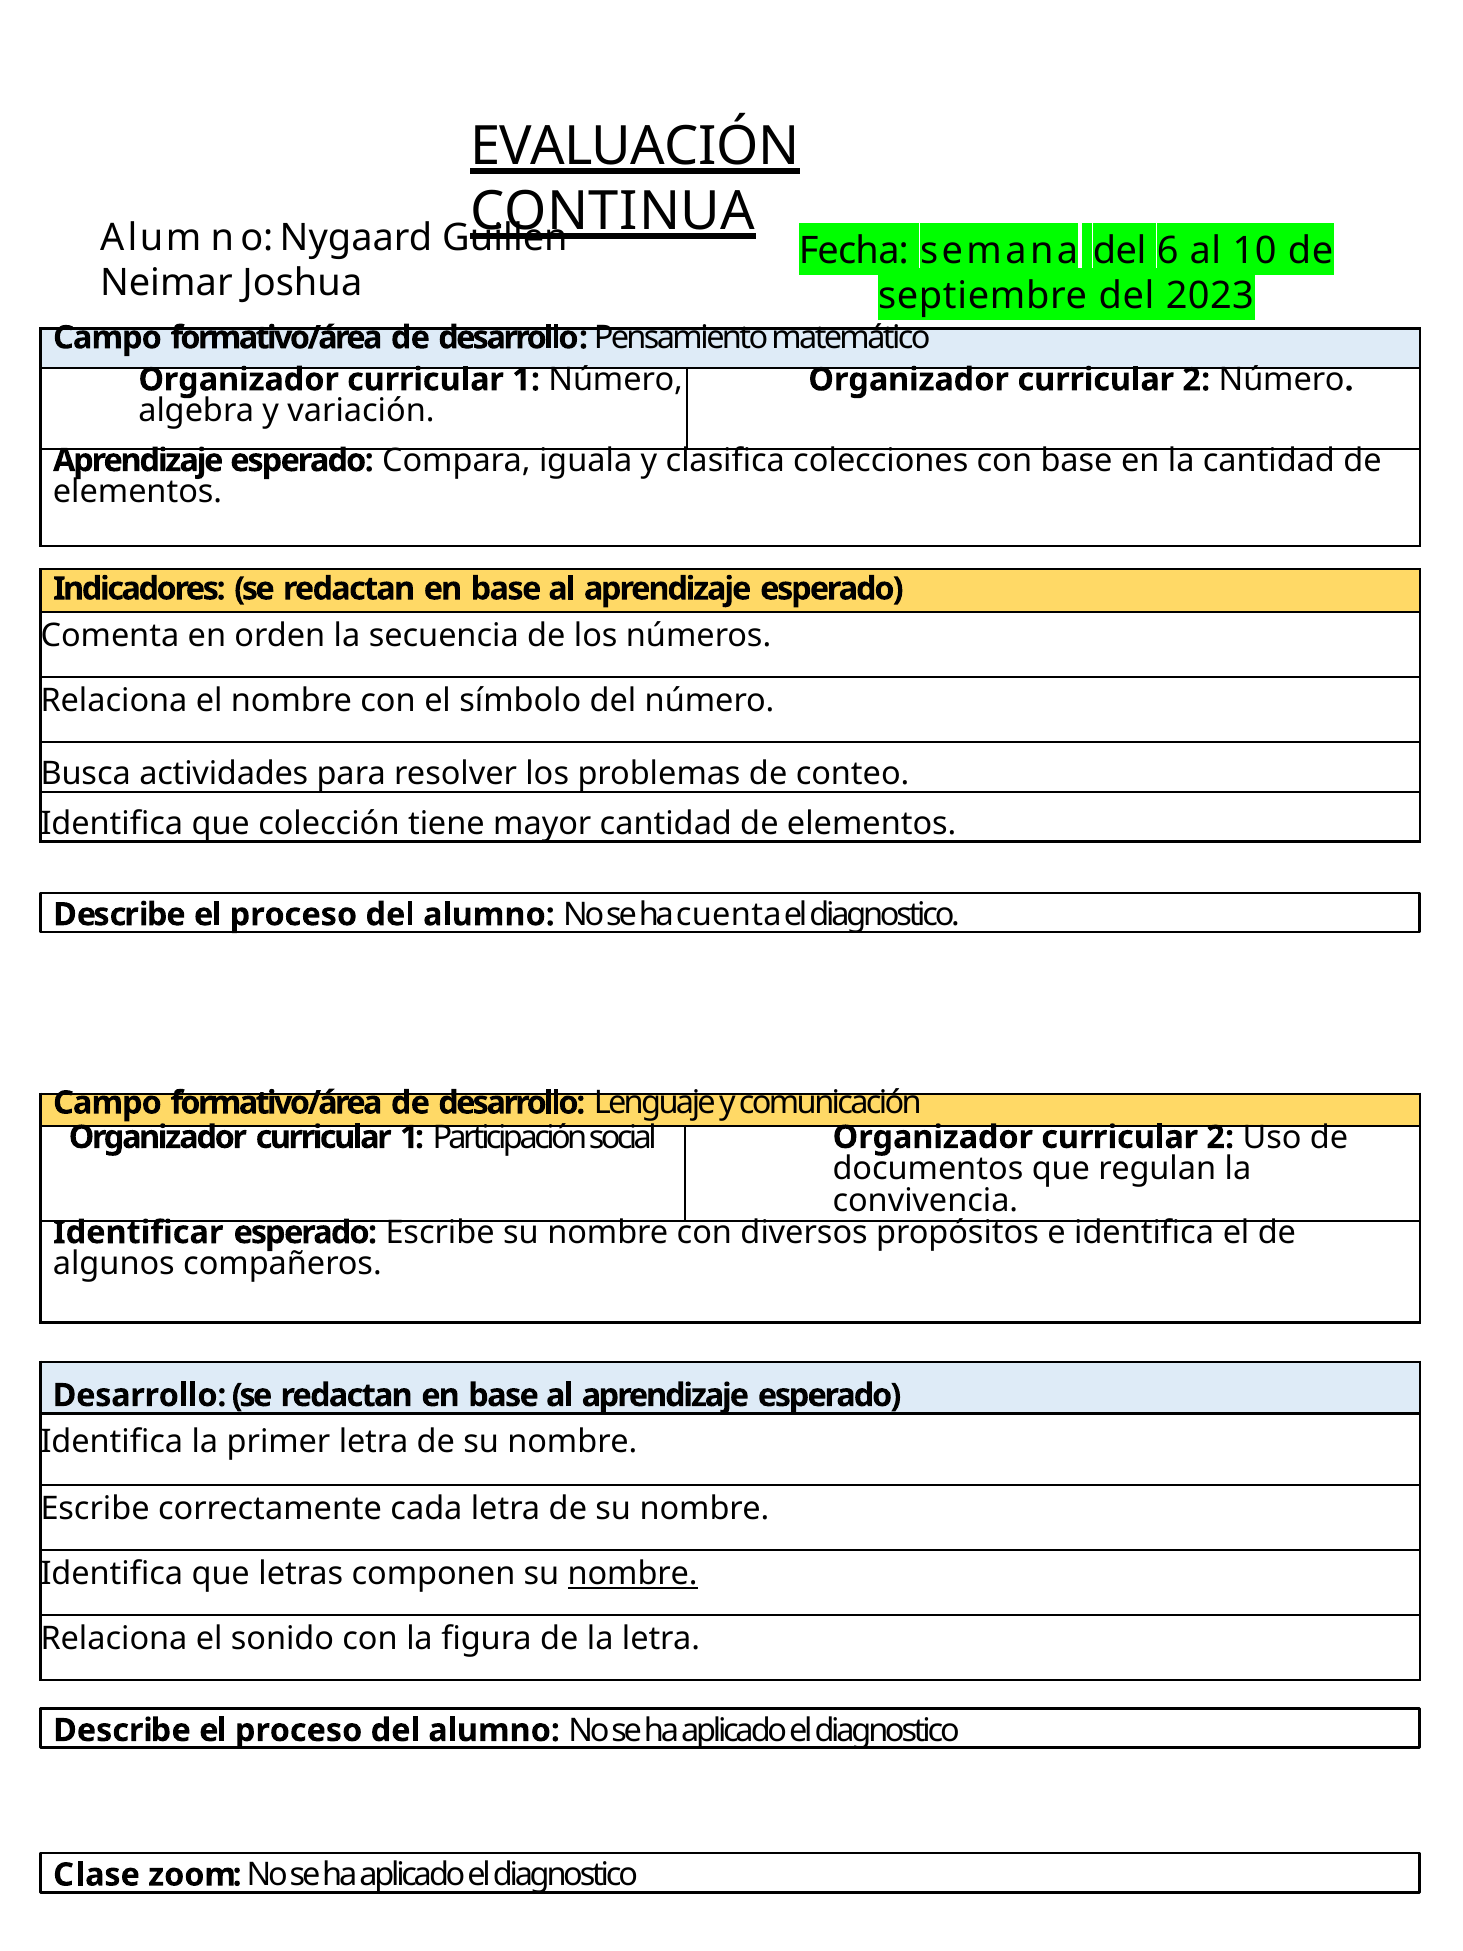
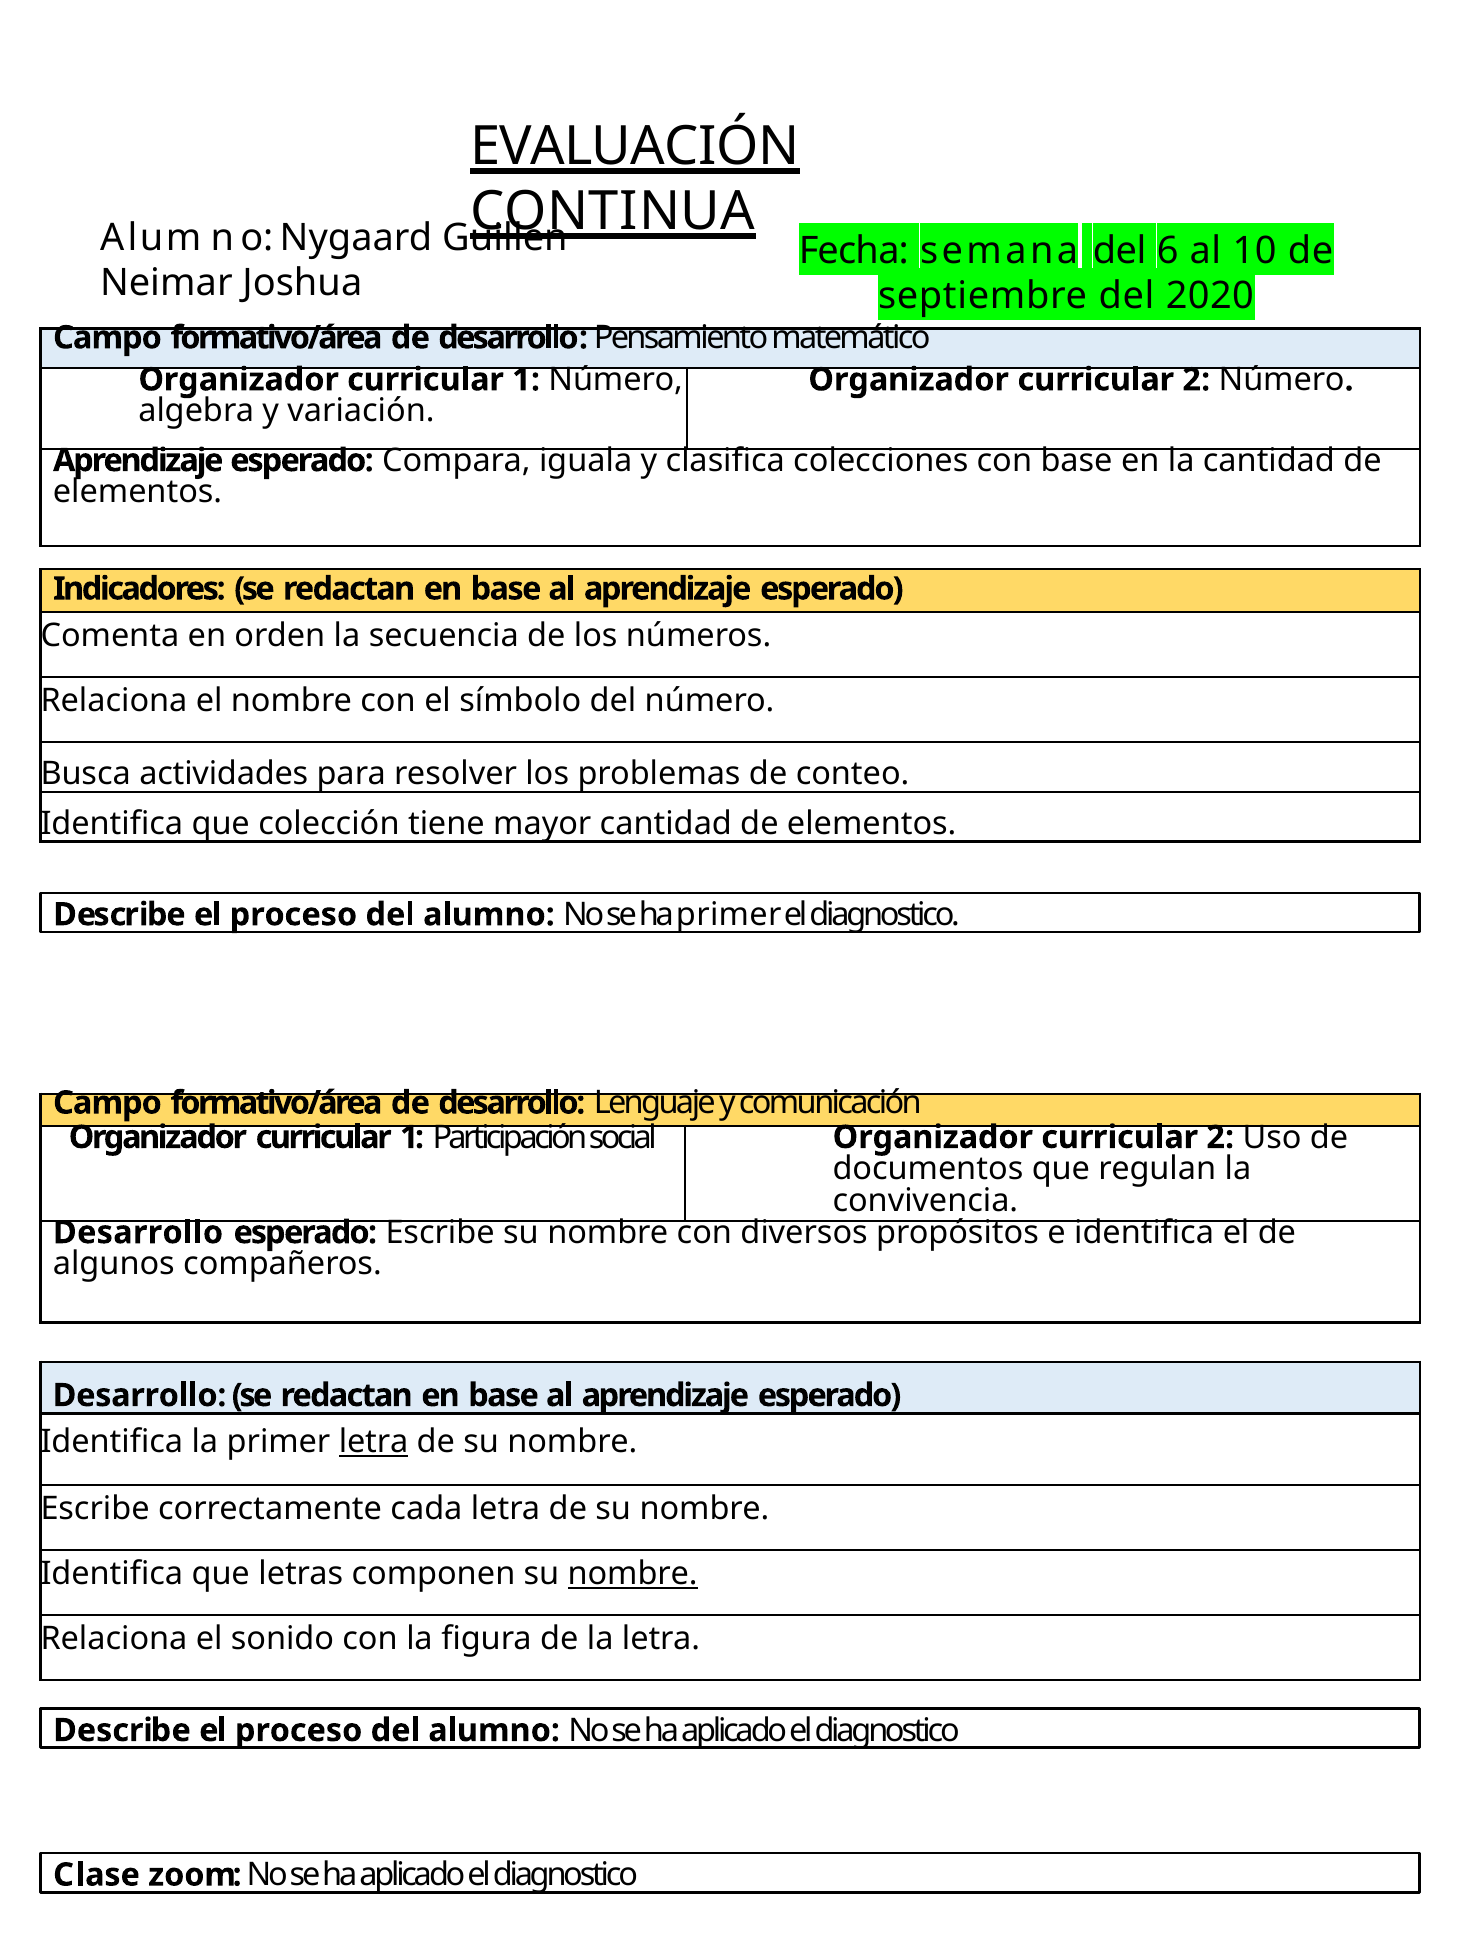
2023: 2023 -> 2020 (1210, 296)
ha cuenta: cuenta -> primer (729, 914)
Identificar: Identificar -> Desarrollo (138, 1232)
letra underline: none -> present (374, 1442)
